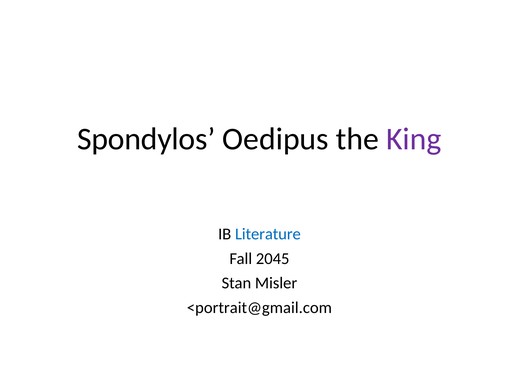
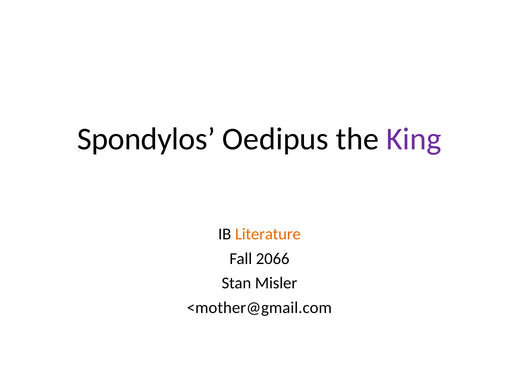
Literature colour: blue -> orange (268, 234)
2045: 2045 -> 2066 (273, 259)
<portrait@gmail.com: <portrait@gmail.com -> <mother@gmail.com (259, 308)
